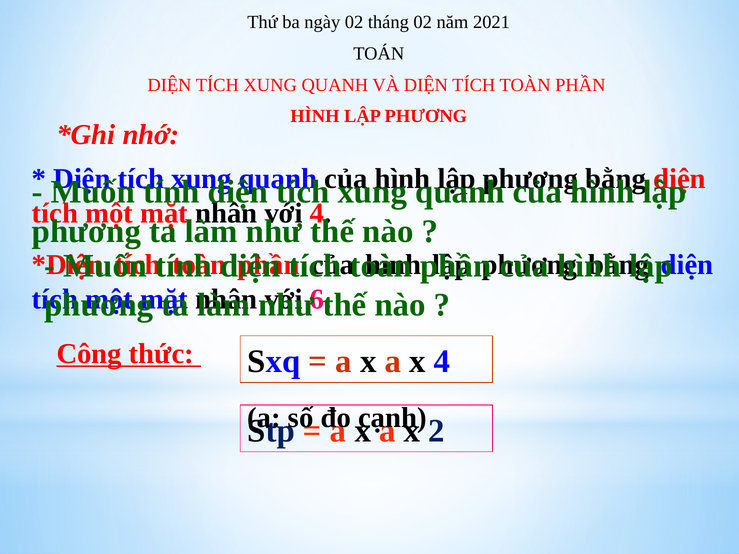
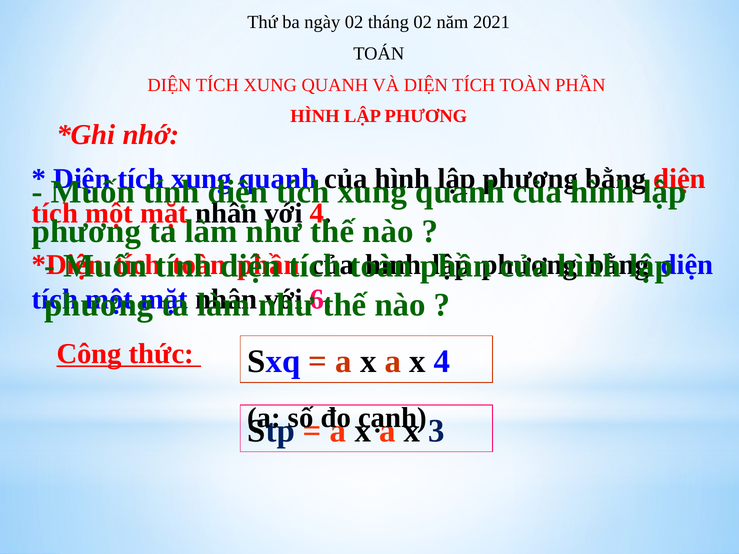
2: 2 -> 3 (437, 431)
